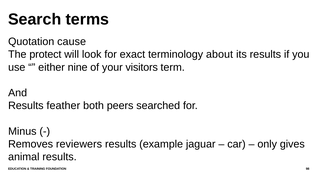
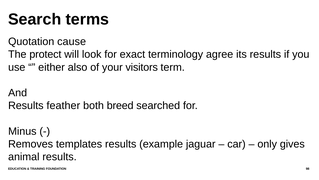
about: about -> agree (220, 54)
nine: nine -> also (78, 67)
peers: peers -> breed (120, 105)
reviewers: reviewers -> templates (79, 144)
